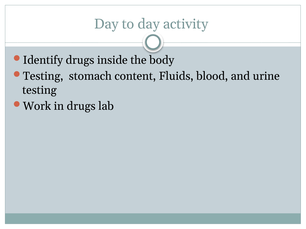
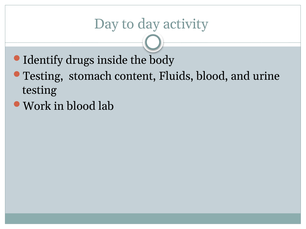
in drugs: drugs -> blood (81, 106)
